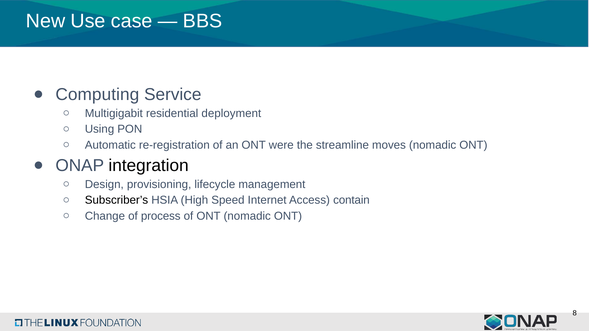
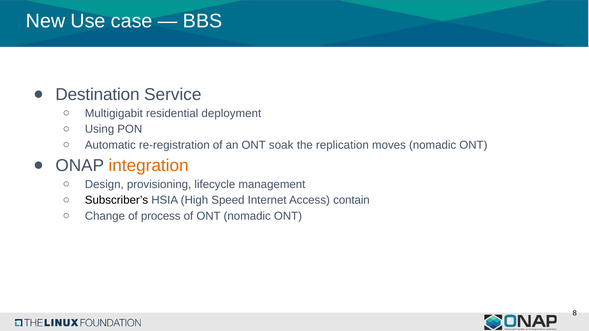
Computing: Computing -> Destination (97, 95)
were: were -> soak (281, 145)
streamline: streamline -> replication (342, 145)
integration colour: black -> orange (149, 166)
